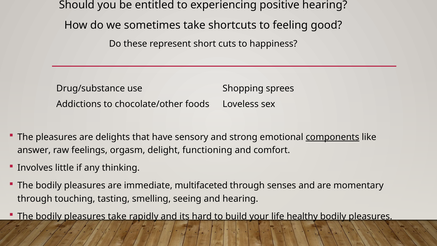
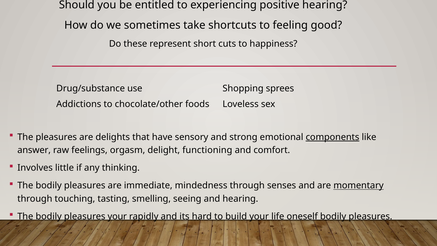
multifaceted: multifaceted -> mindedness (201, 185)
momentary underline: none -> present (359, 185)
pleasures take: take -> your (117, 216)
healthy: healthy -> oneself (302, 216)
